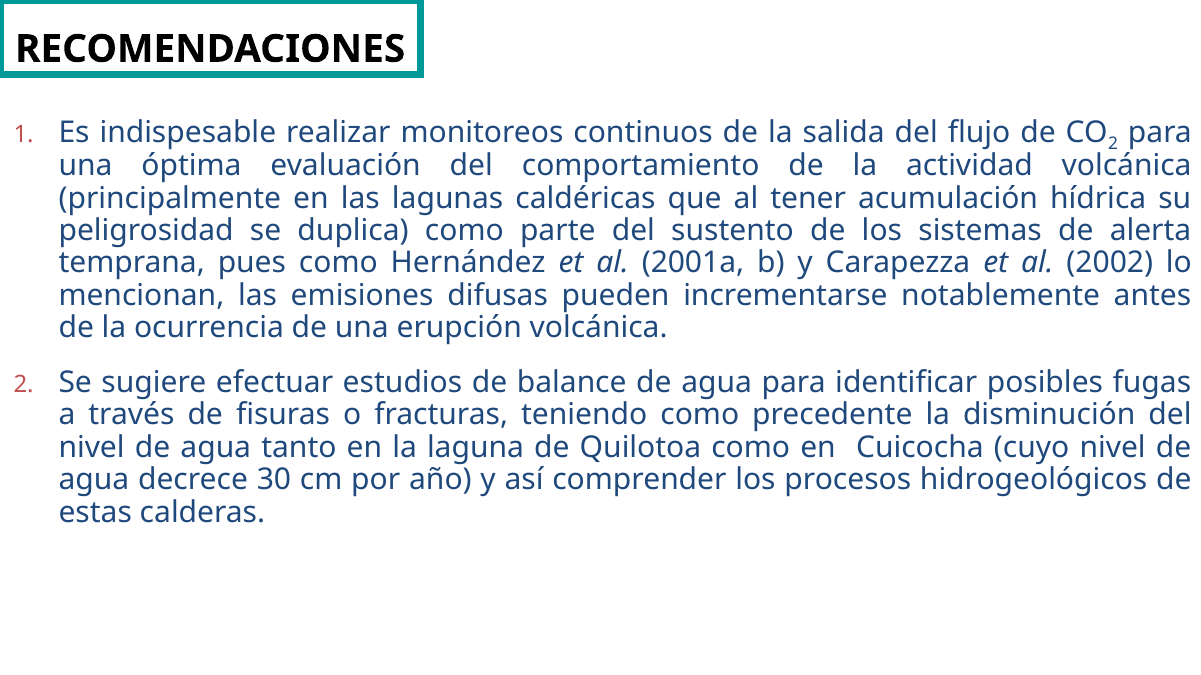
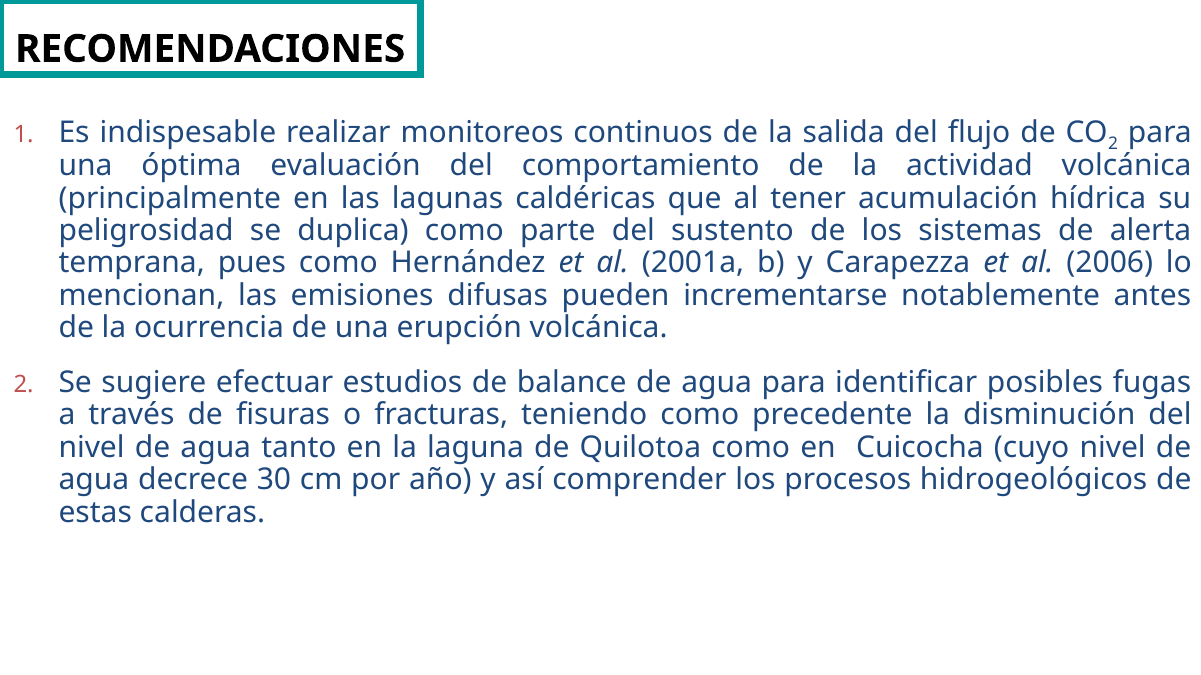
2002: 2002 -> 2006 (1110, 263)
